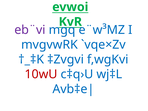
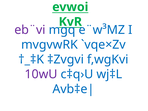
10wU colour: red -> purple (41, 74)
